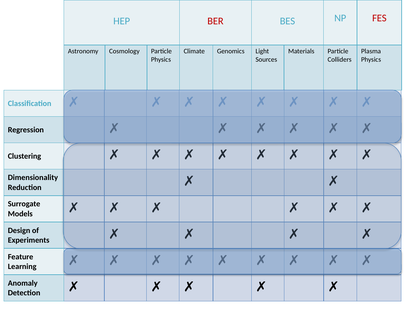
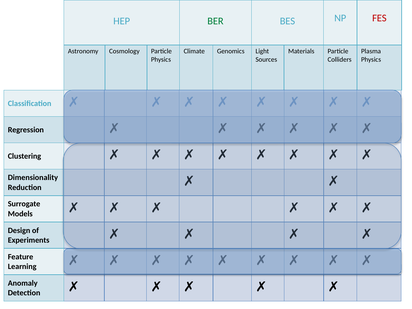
BER colour: red -> green (215, 21)
